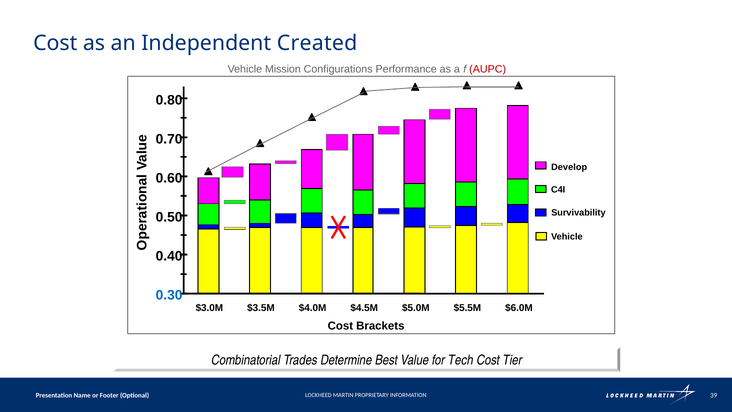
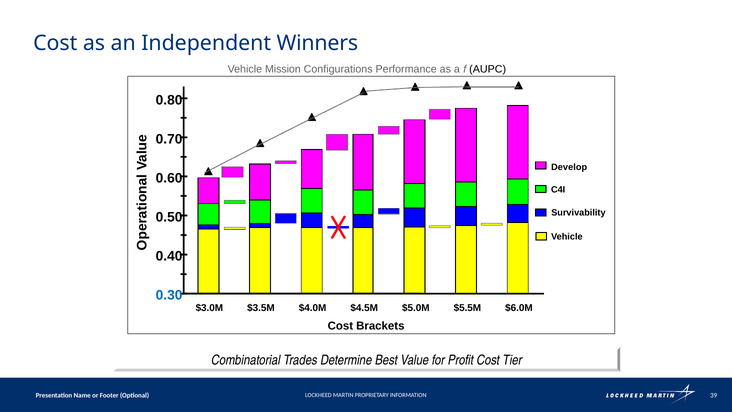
Created: Created -> Winners (317, 43)
AUPC colour: red -> black (488, 69)
Tech: Tech -> Profit (461, 360)
